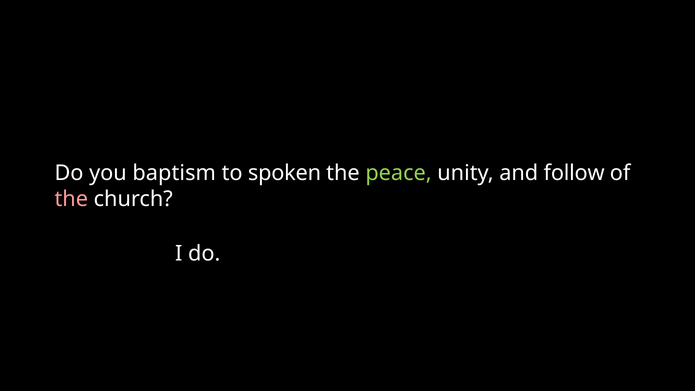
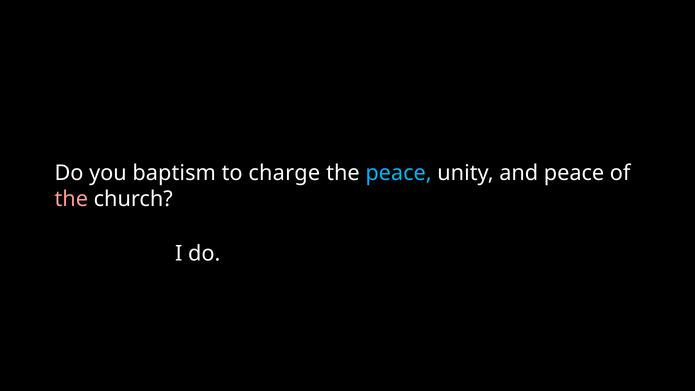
spoken: spoken -> charge (284, 173)
peace colour: light green -> light blue (399, 173)
and follow: follow -> peace (574, 173)
